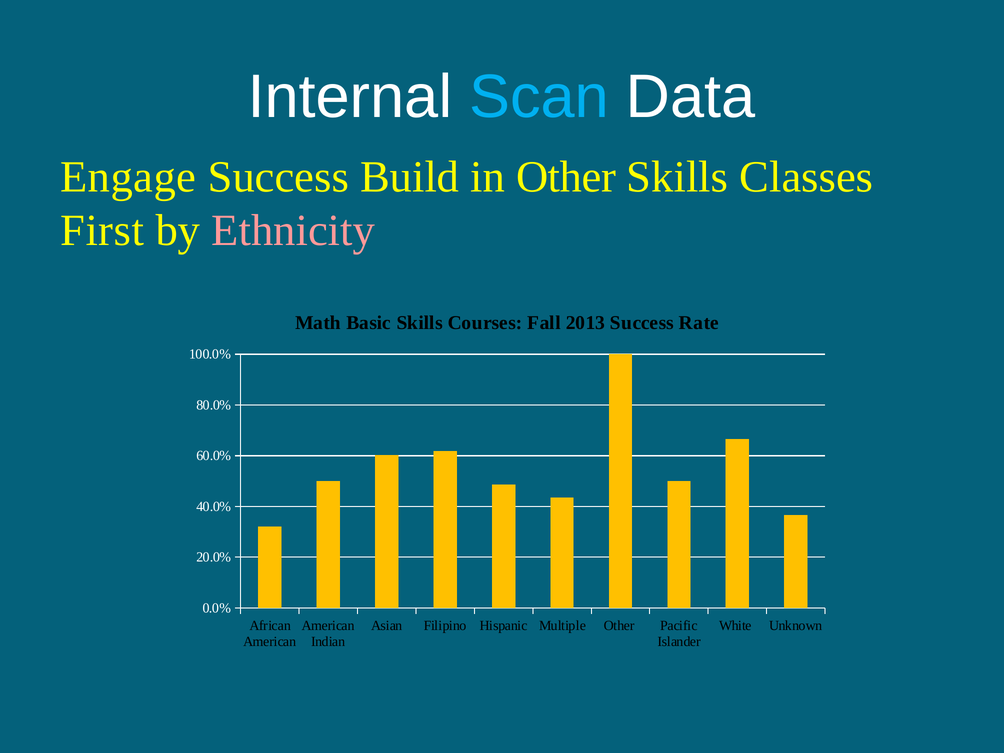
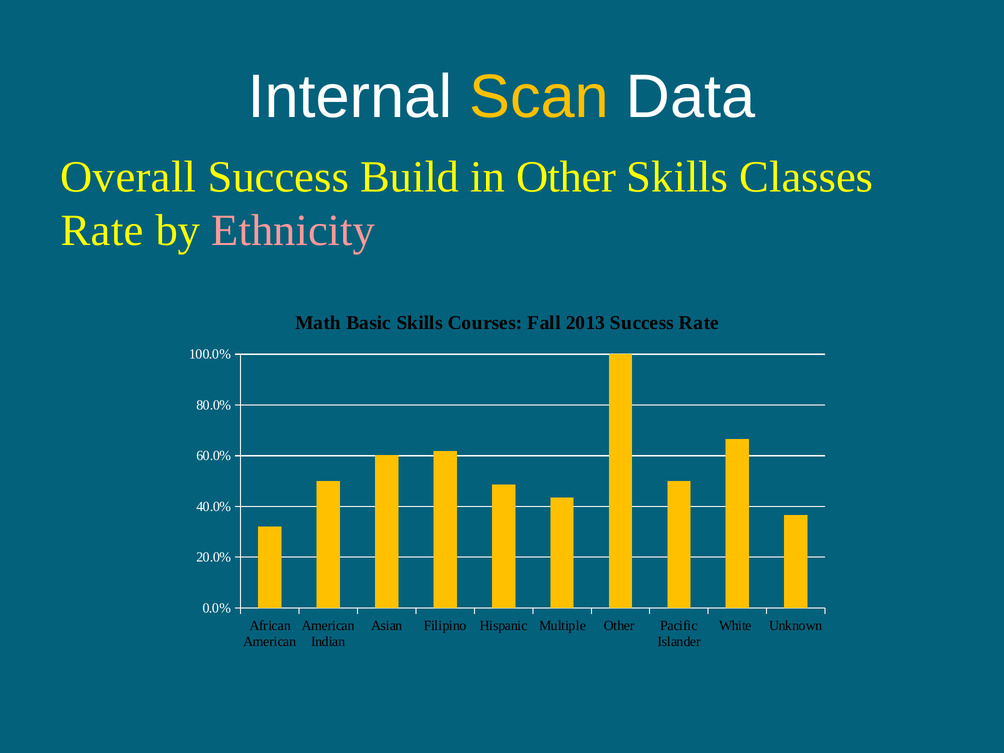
Scan colour: light blue -> yellow (539, 97)
Engage: Engage -> Overall (128, 177)
First: First -> Rate (102, 231)
